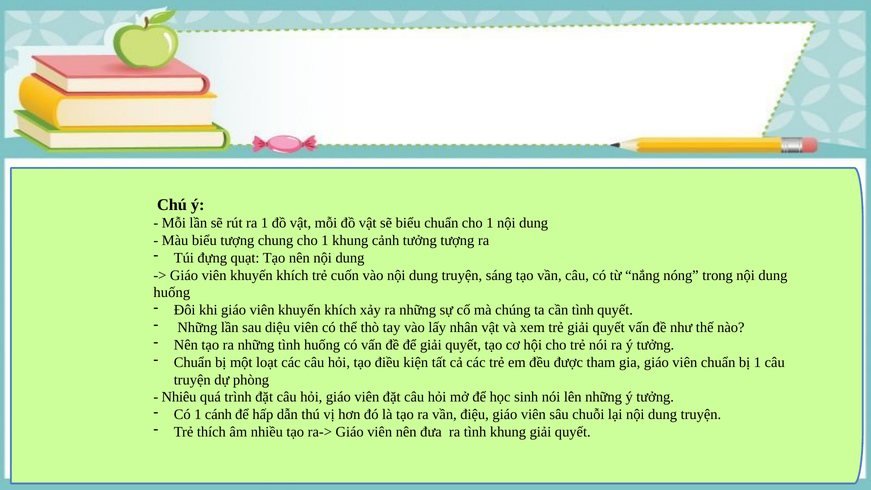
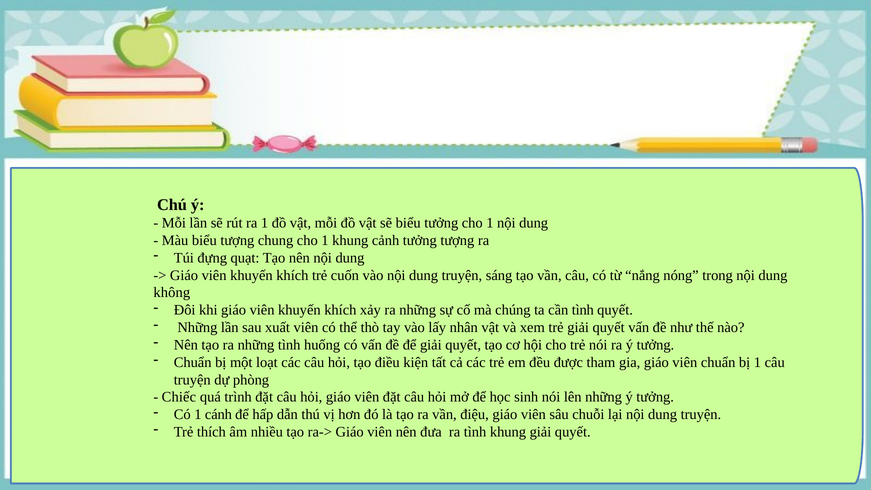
biểu chuẩn: chuẩn -> tưởng (441, 223)
huống: huống -> không (172, 293)
diệu: diệu -> xuất (278, 327)
Nhiêu: Nhiêu -> Chiếc (179, 397)
